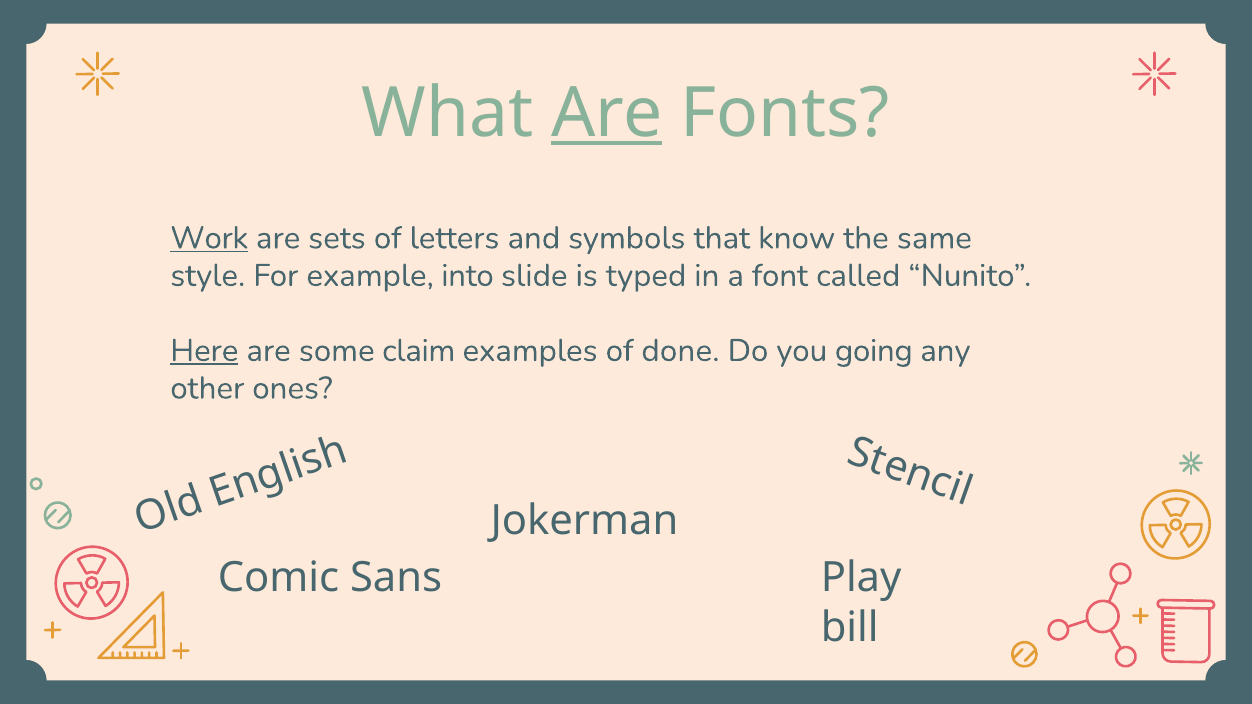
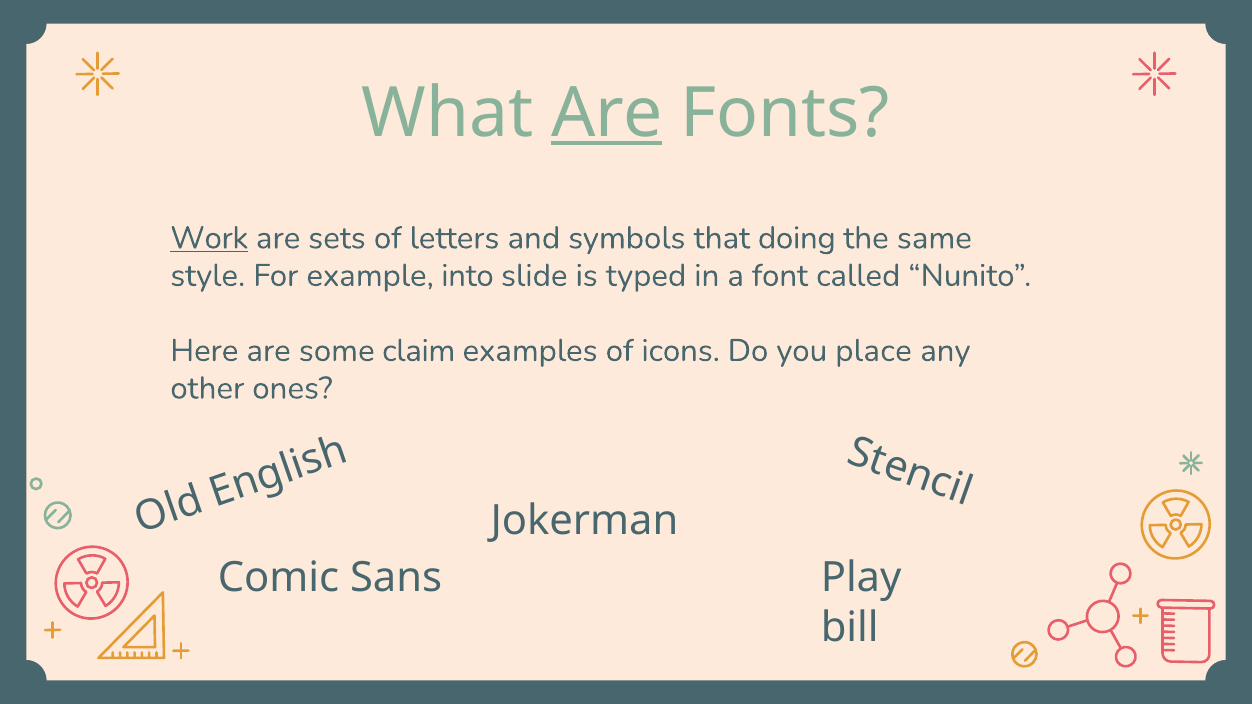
know: know -> doing (797, 238)
Here underline: present -> none (204, 351)
done: done -> icons (681, 351)
going: going -> place (874, 351)
